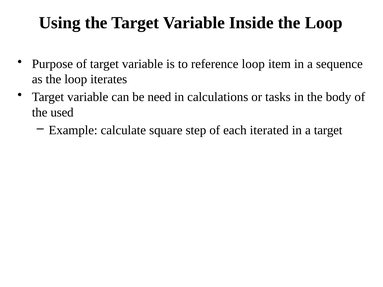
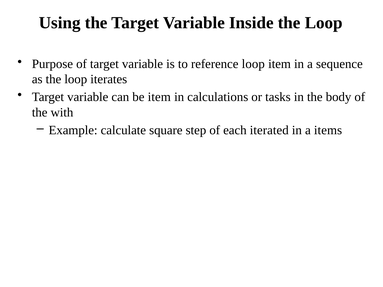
be need: need -> item (159, 97)
used: used -> with (62, 112)
a target: target -> items (328, 130)
